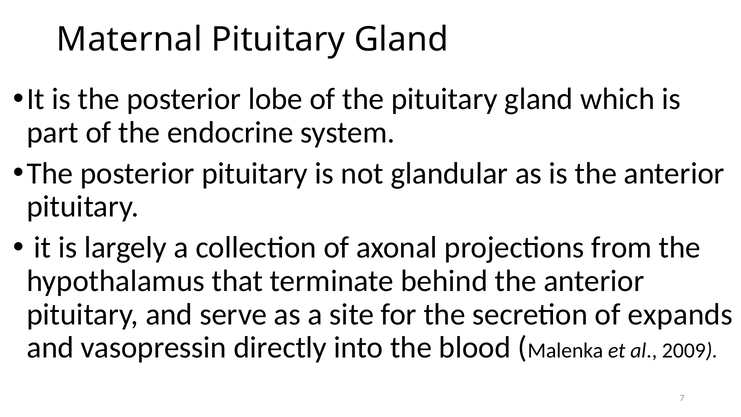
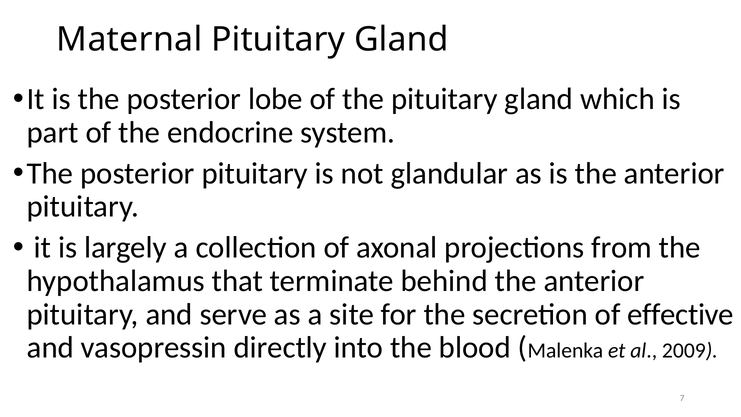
expands: expands -> effective (680, 314)
